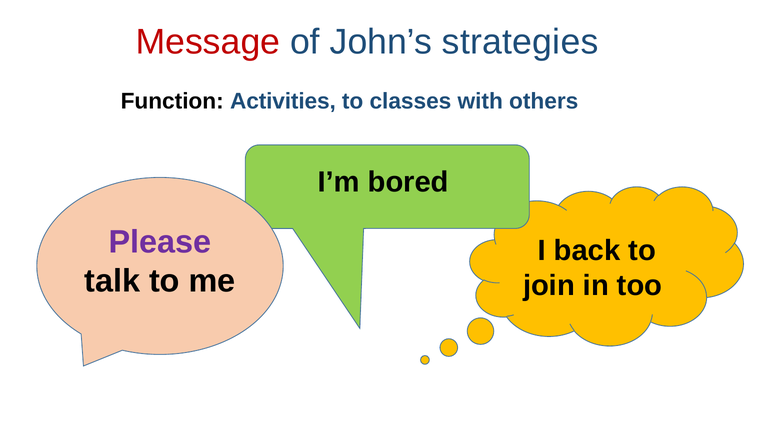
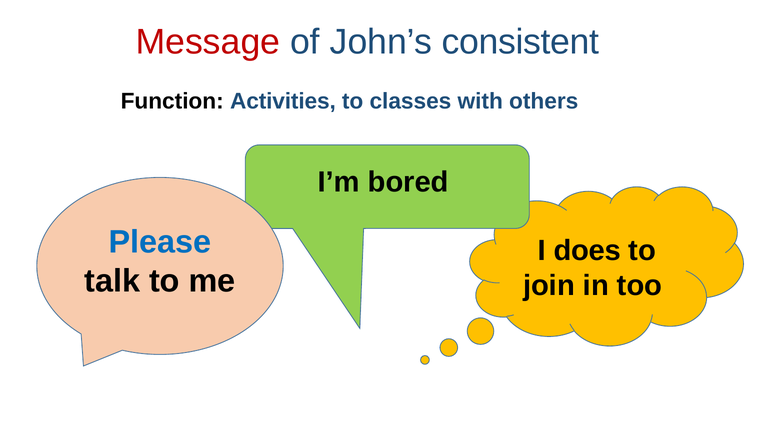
strategies: strategies -> consistent (520, 42)
Please colour: purple -> blue (160, 242)
back: back -> does (587, 250)
